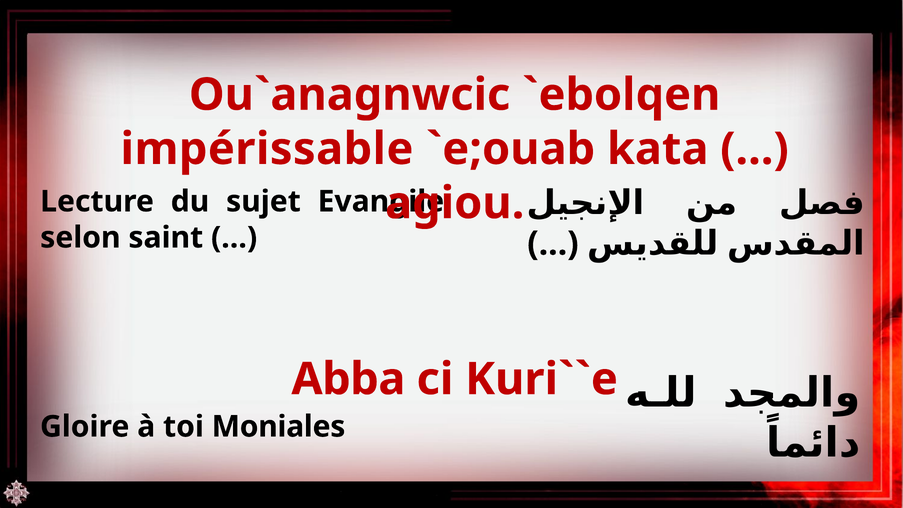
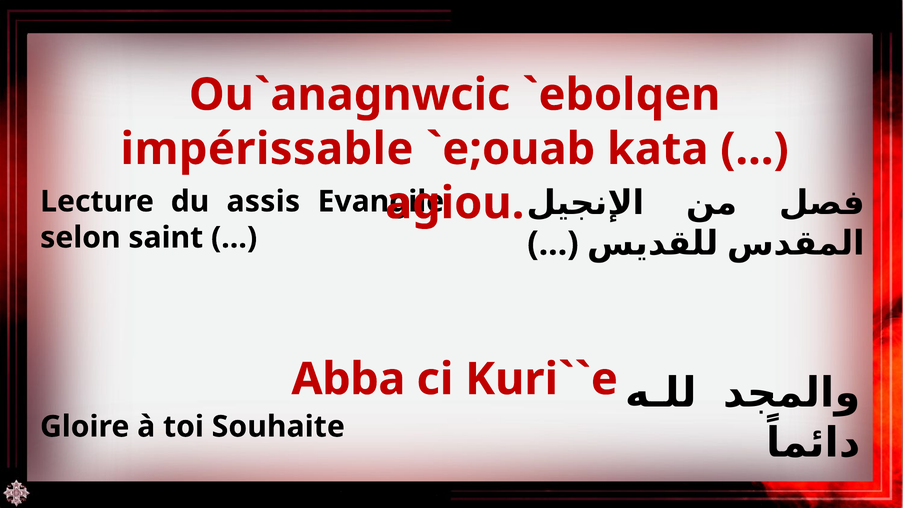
sujet: sujet -> assis (263, 201)
Moniales: Moniales -> Souhaite (278, 427)
